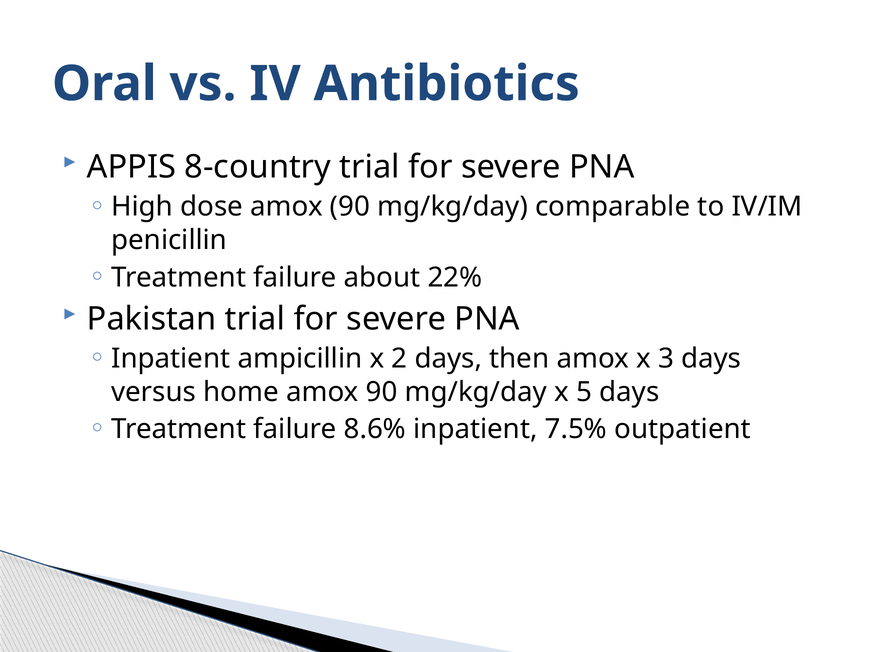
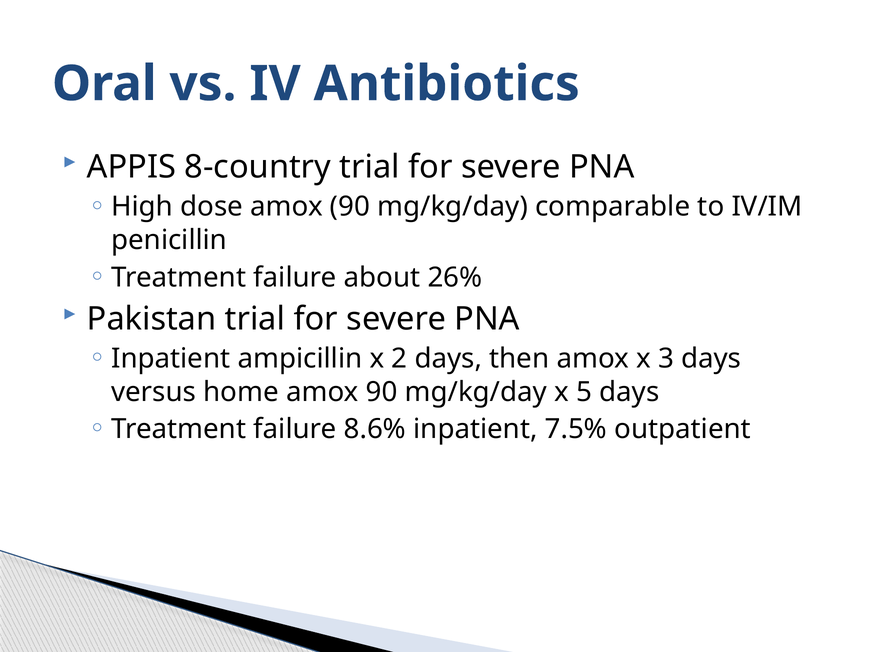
22%: 22% -> 26% (455, 277)
